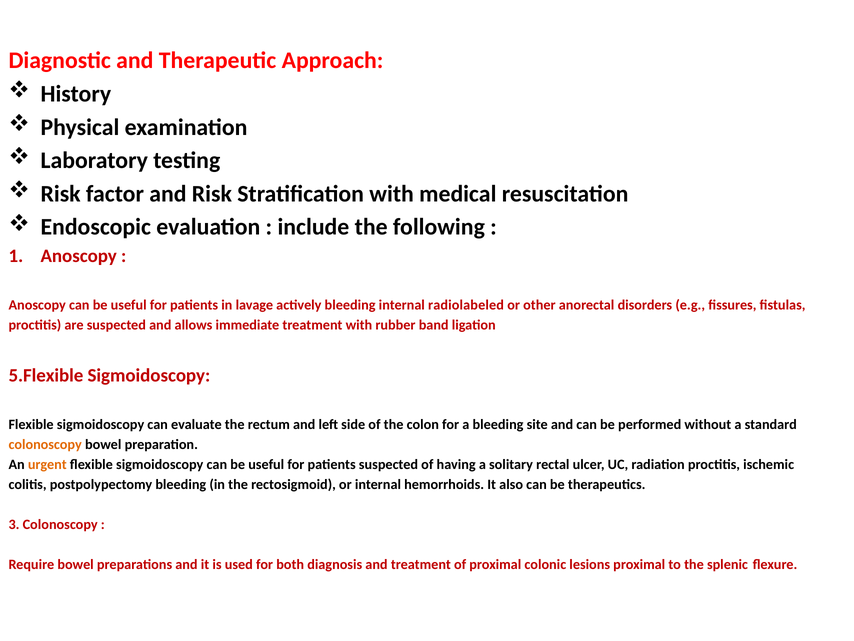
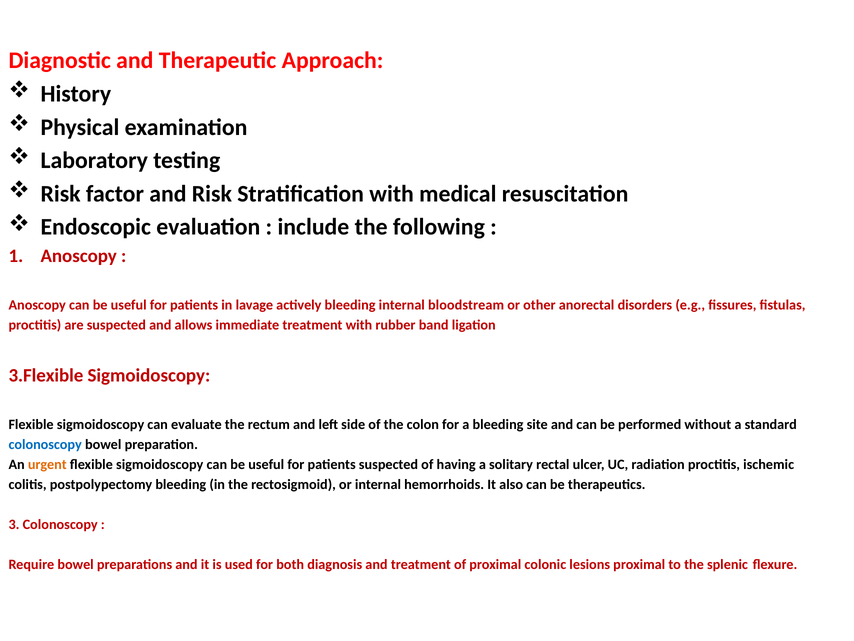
radiolabeled: radiolabeled -> bloodstream (466, 305)
5.Flexible: 5.Flexible -> 3.Flexible (46, 375)
colonoscopy colour: orange -> blue (45, 444)
